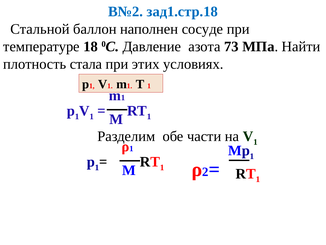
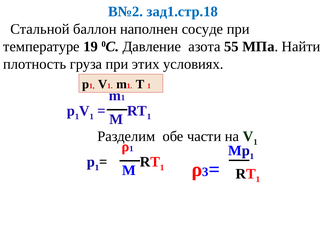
18: 18 -> 19 (91, 46)
73: 73 -> 55 (231, 46)
стала: стала -> груза (86, 64)
2: 2 -> 3 (205, 172)
